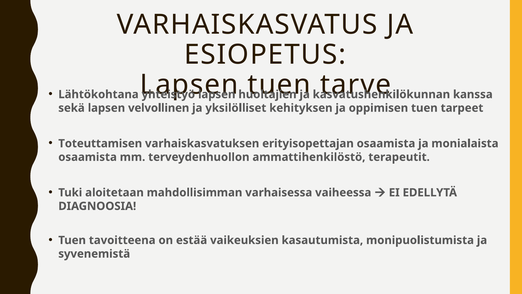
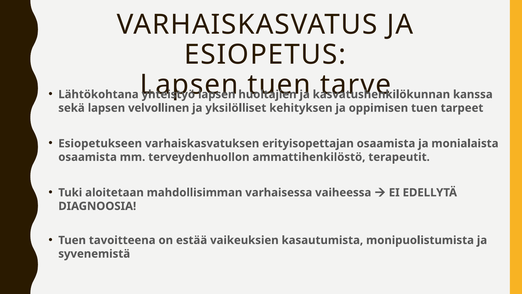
Toteuttamisen: Toteuttamisen -> Esiopetukseen (100, 143)
